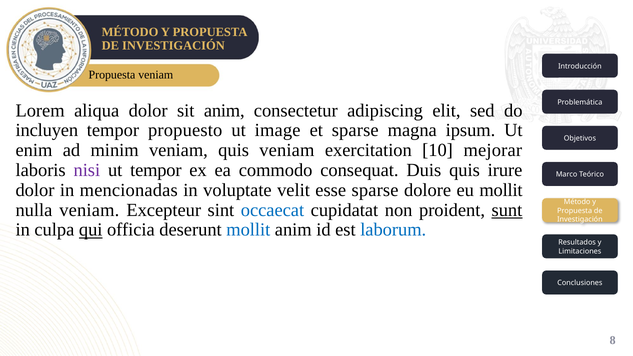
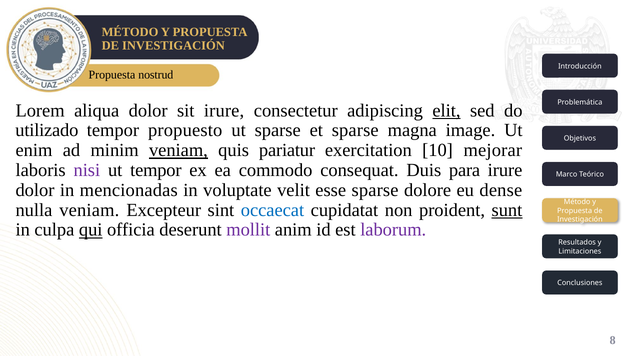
Propuesta veniam: veniam -> nostrud (156, 75)
sit anim: anim -> irure (224, 110)
elit underline: none -> present (446, 110)
incluyen: incluyen -> utilizado (47, 130)
ut image: image -> sparse (278, 130)
ipsum: ipsum -> image (470, 130)
veniam underline: none -> present (178, 150)
quis veniam: veniam -> pariatur (287, 150)
Duis quis: quis -> para (465, 170)
eu mollit: mollit -> dense (501, 190)
mollit colour: blue -> purple (248, 230)
laborum colour: blue -> purple (393, 230)
